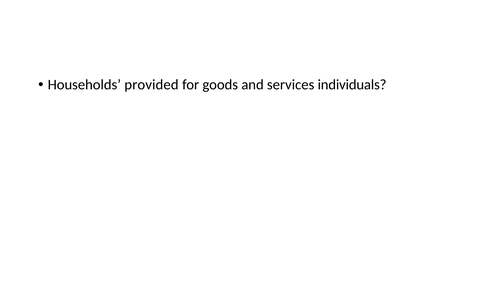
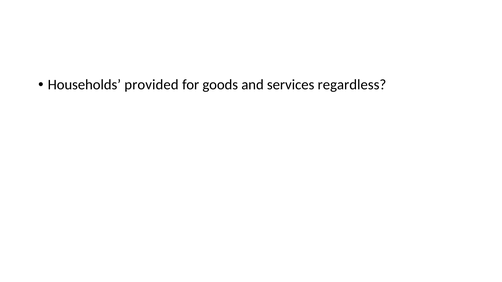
individuals: individuals -> regardless (352, 85)
